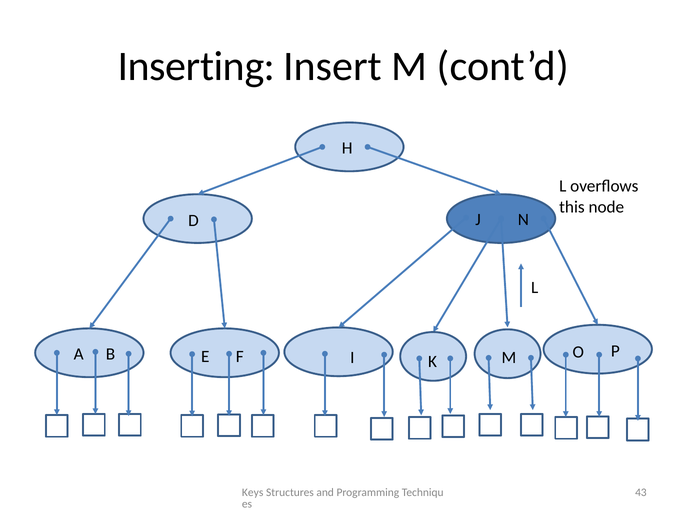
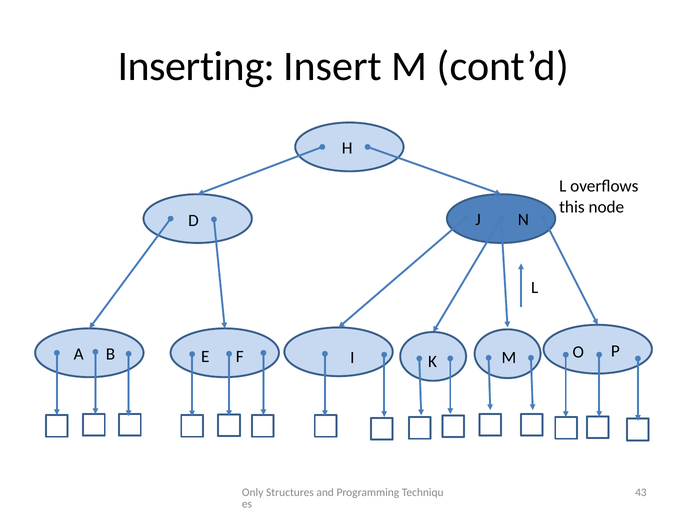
Keys: Keys -> Only (253, 493)
